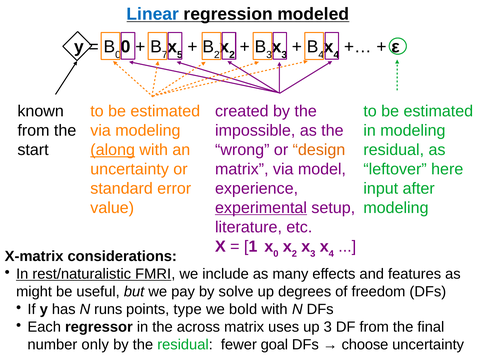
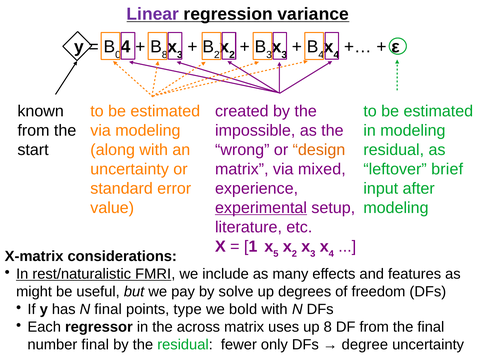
Linear colour: blue -> purple (153, 14)
modeled: modeled -> variance (313, 14)
0: 0 -> 4 (126, 47)
7: 7 -> 8 (165, 55)
5: 5 -> 3 (180, 55)
along underline: present -> none (113, 150)
model: model -> mixed (322, 169)
here: here -> brief (447, 169)
x 0: 0 -> 5 (276, 254)
N runs: runs -> final (108, 309)
up 3: 3 -> 8 (328, 326)
number only: only -> final (95, 344)
goal: goal -> only (274, 344)
choose: choose -> degree (365, 344)
